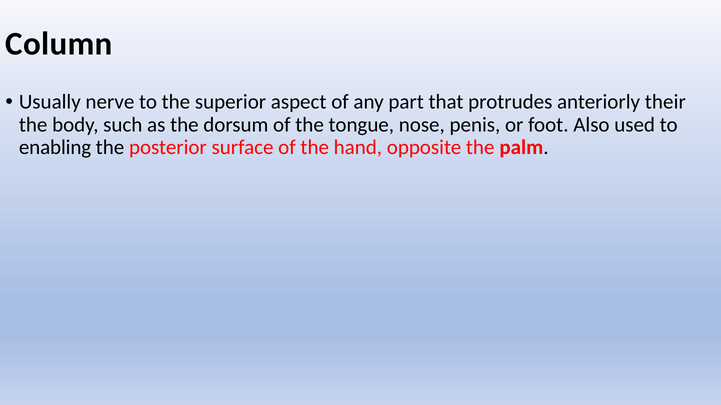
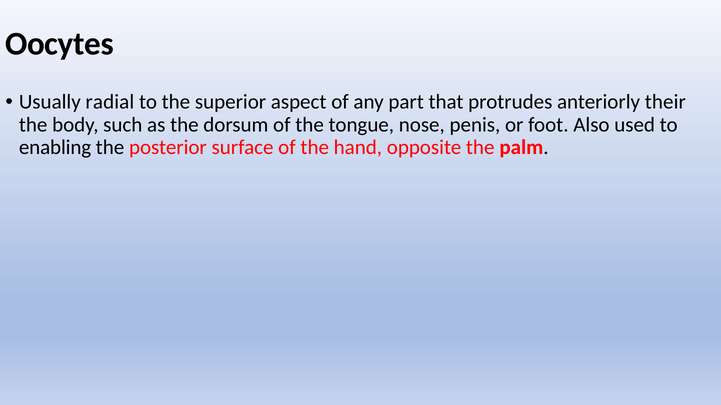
Column: Column -> Oocytes (59, 44)
nerve: nerve -> radial (110, 102)
